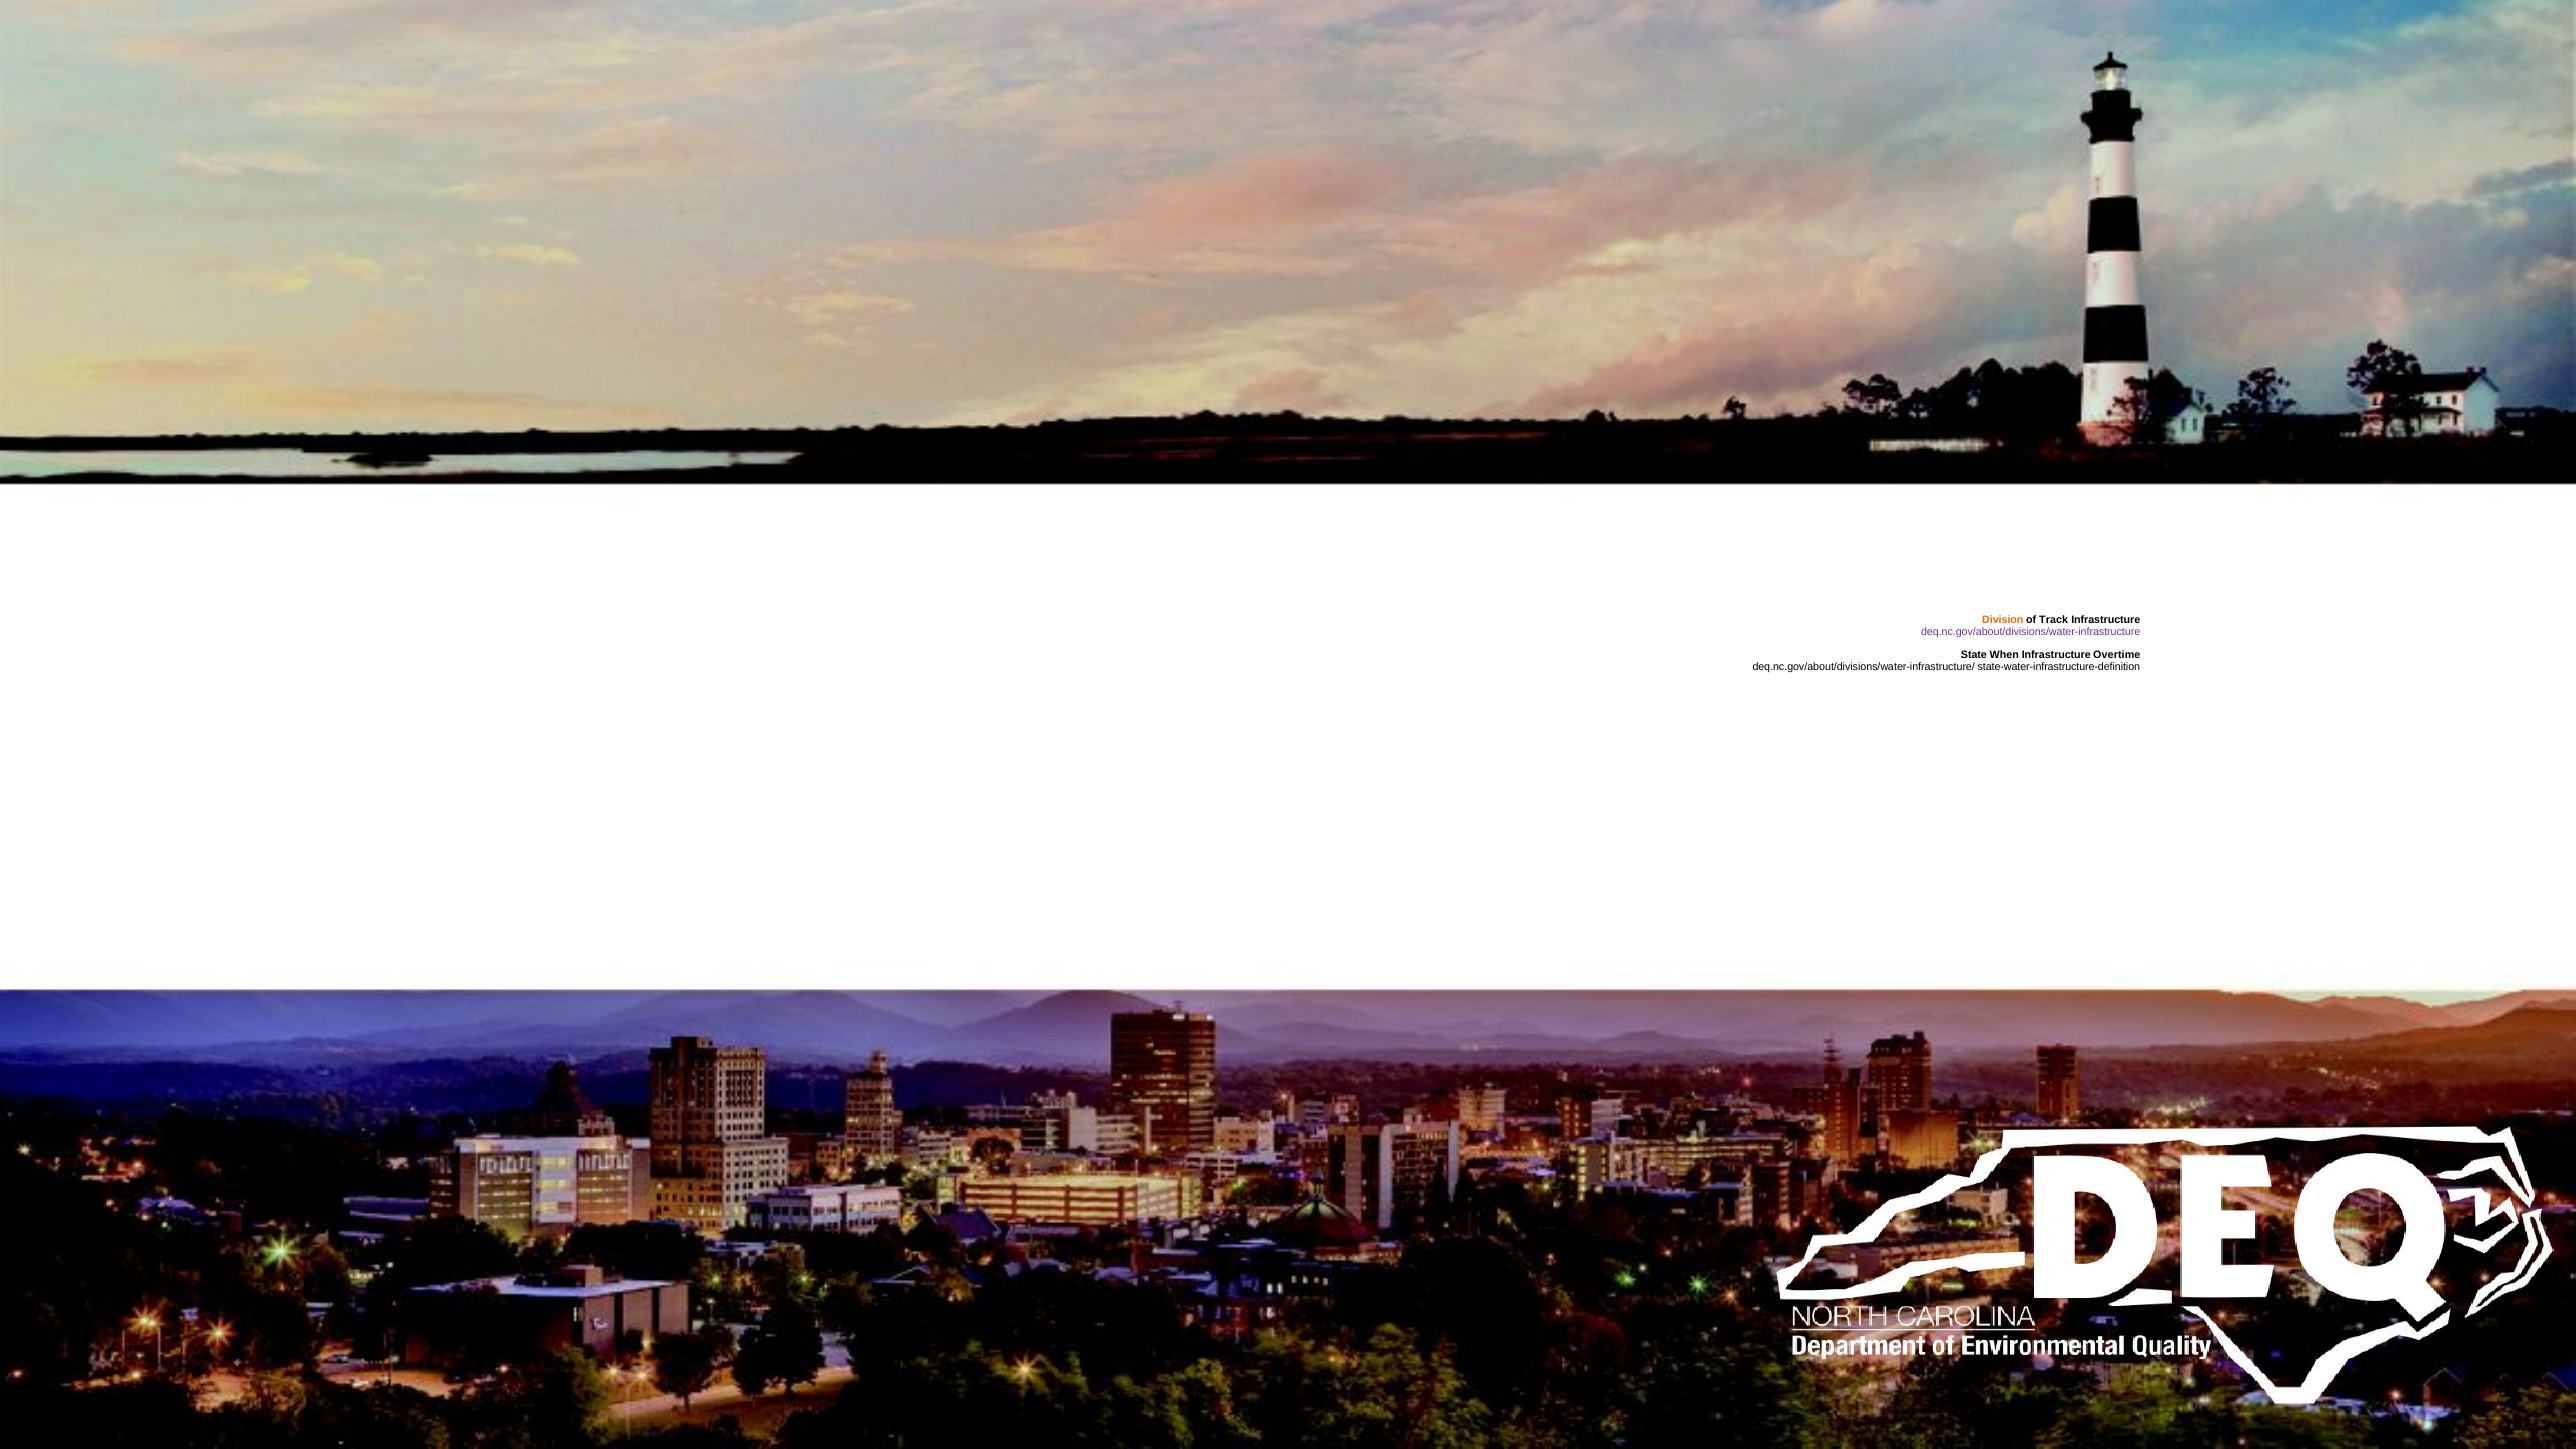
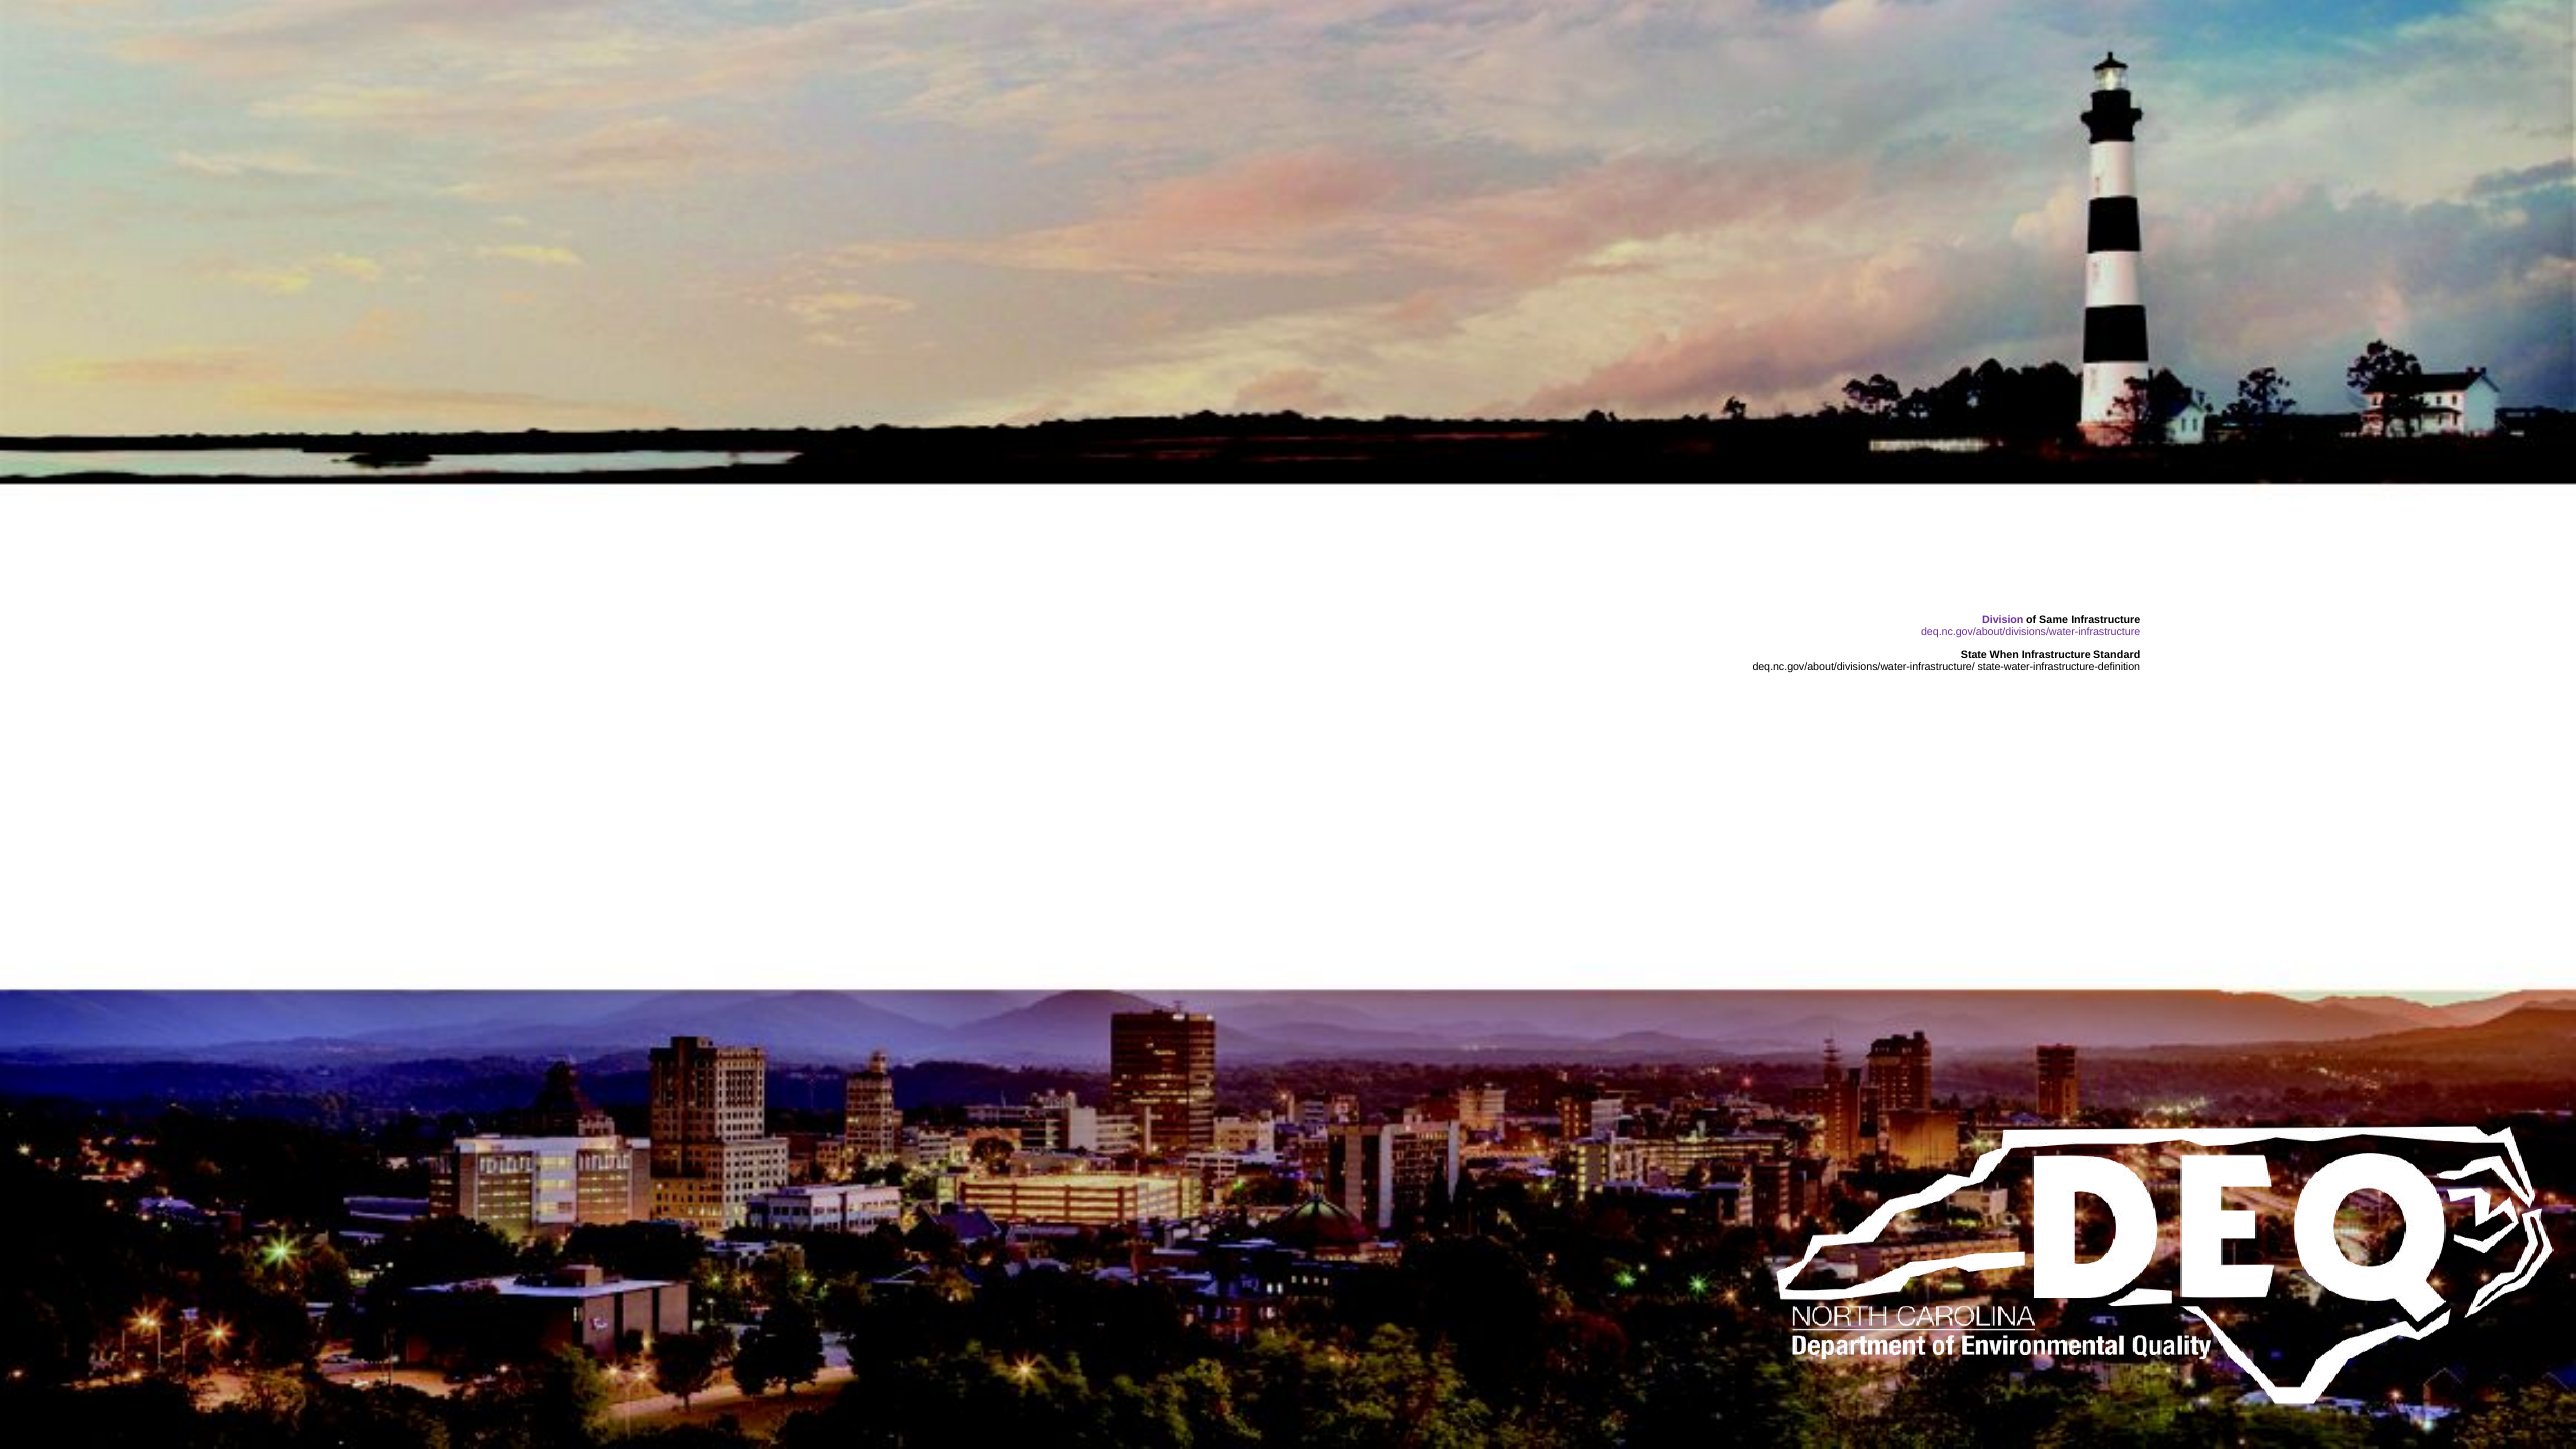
Division colour: orange -> purple (2003, 620)
Track: Track -> Same (2054, 620)
Overtime: Overtime -> Standard (2117, 655)
